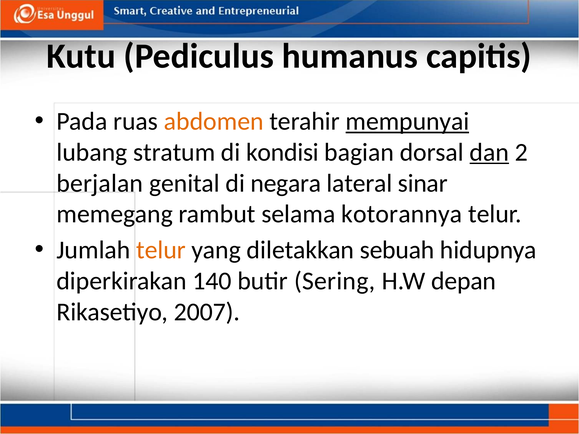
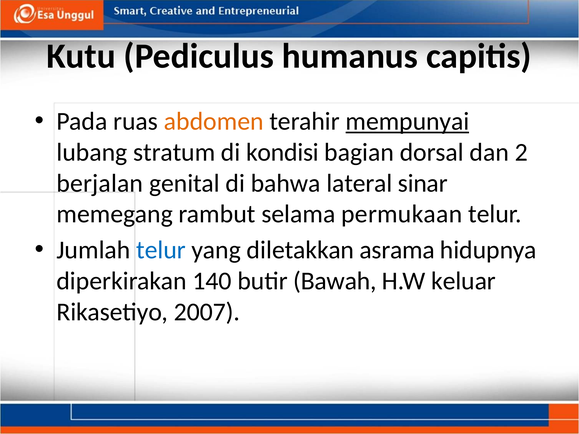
dan underline: present -> none (489, 152)
negara: negara -> bahwa (286, 183)
kotorannya: kotorannya -> permukaan (402, 214)
telur colour: orange -> blue (161, 250)
sebuah: sebuah -> asrama (397, 250)
Sering: Sering -> Bawah (335, 281)
depan: depan -> keluar (464, 281)
